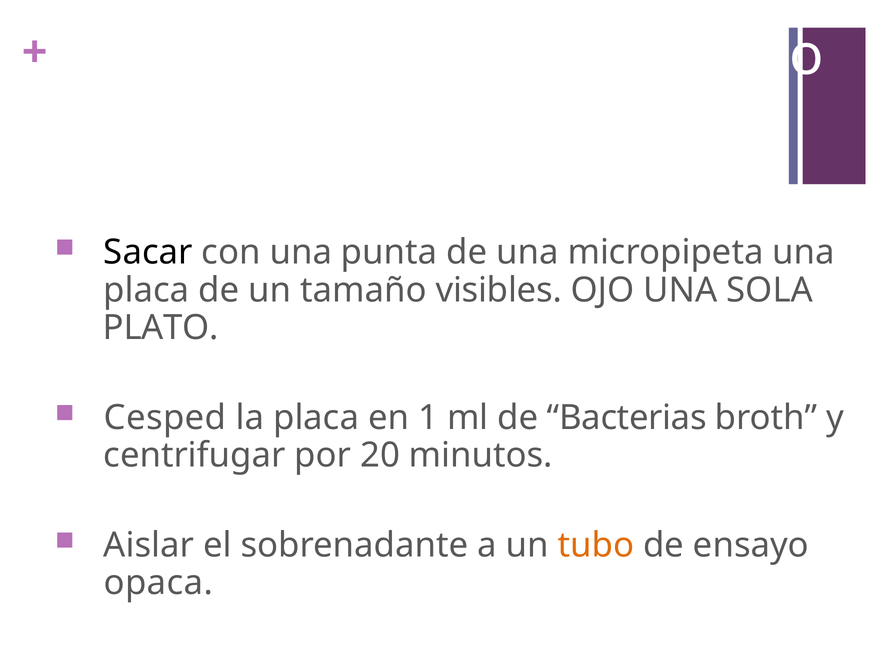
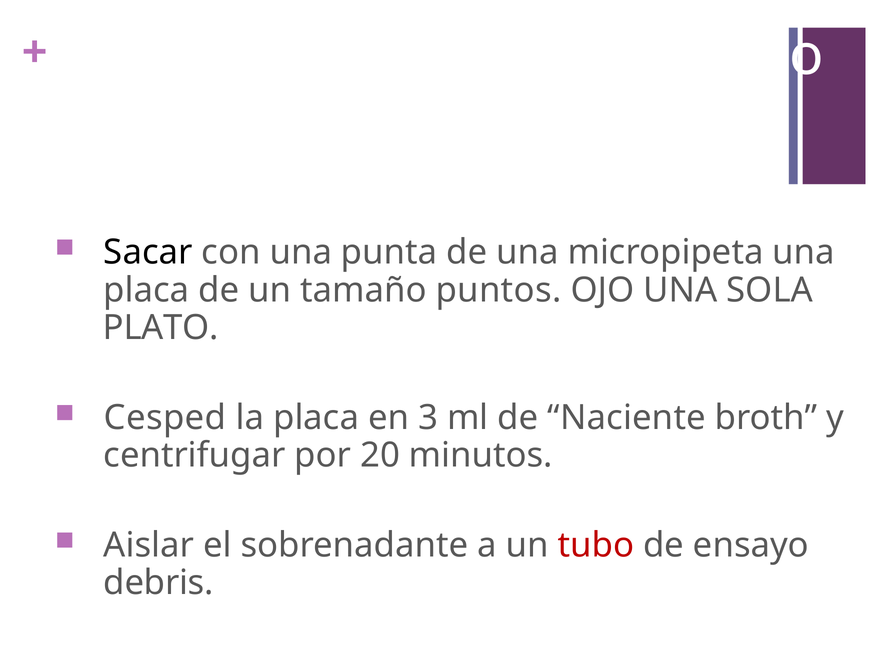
visibles: visibles -> puntos (498, 290)
1: 1 -> 3 (428, 417)
Bacterias: Bacterias -> Naciente (627, 417)
tubo colour: orange -> red (596, 545)
opaca: opaca -> debris (159, 583)
